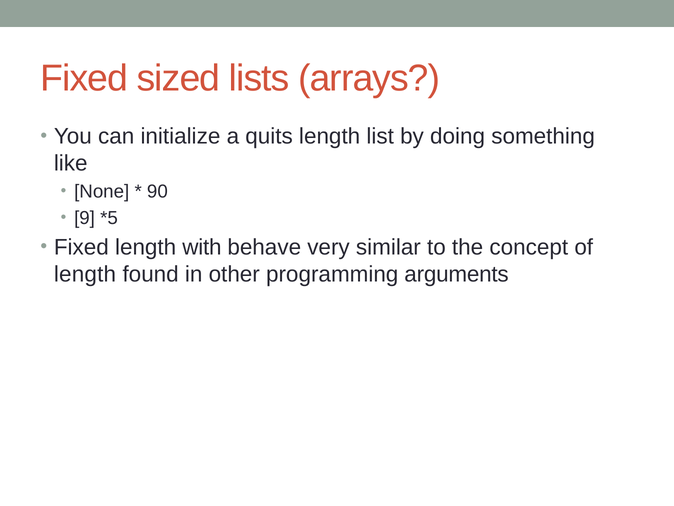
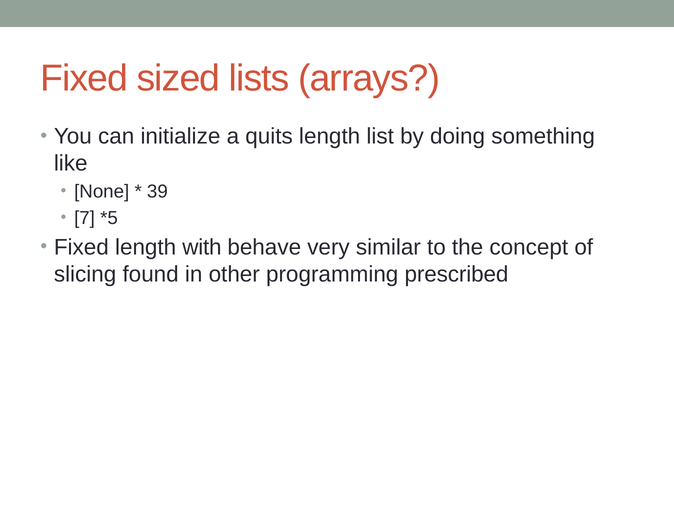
90: 90 -> 39 (157, 192)
9: 9 -> 7 (85, 218)
length: length -> slicing (85, 274)
arguments: arguments -> prescribed (456, 274)
